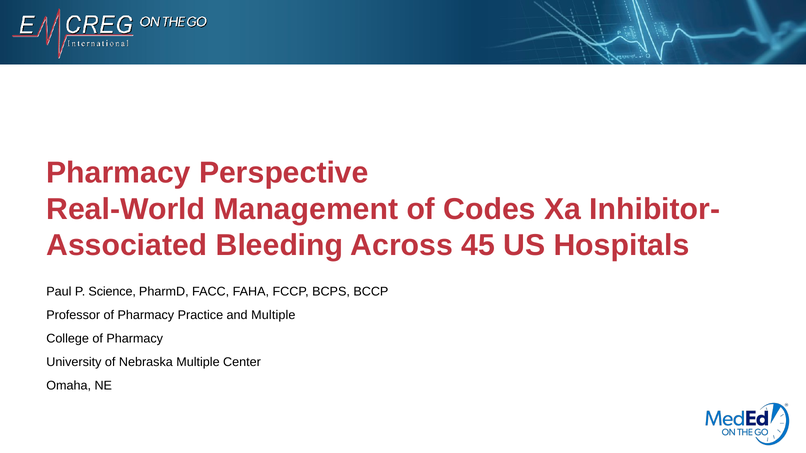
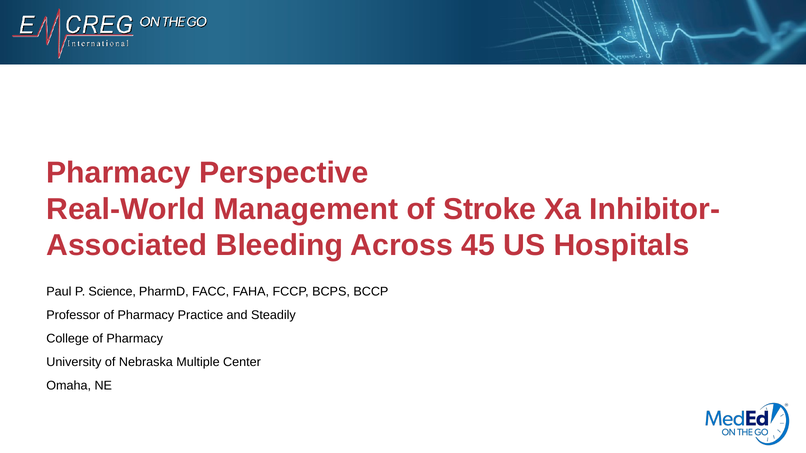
Codes: Codes -> Stroke (490, 209)
and Multiple: Multiple -> Steadily (273, 315)
